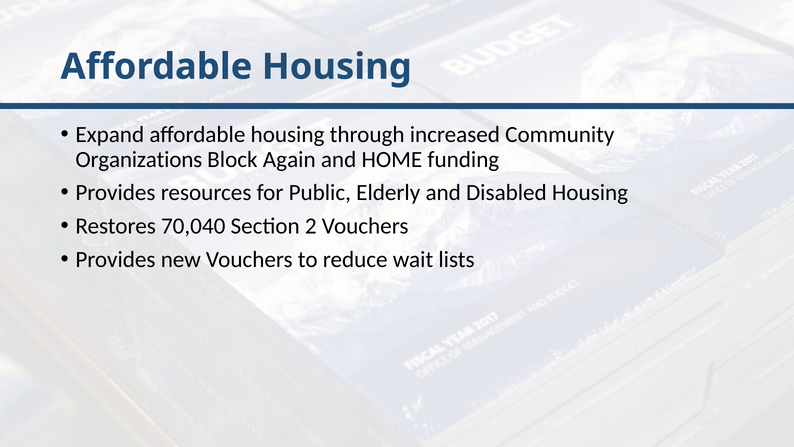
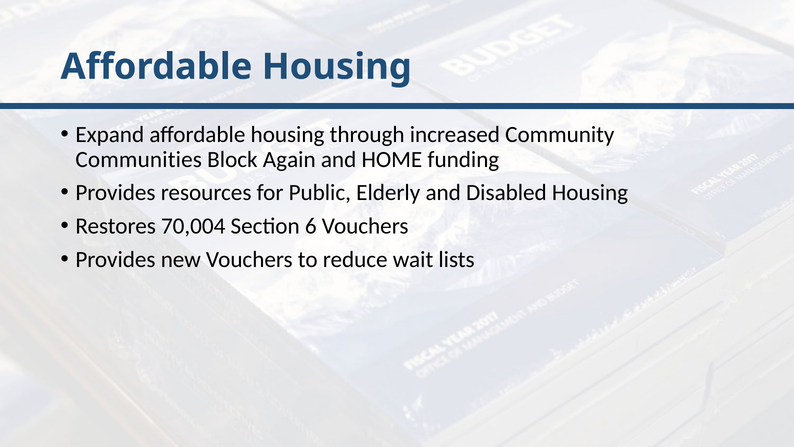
Organizations: Organizations -> Communities (139, 159)
70,040: 70,040 -> 70,004 (193, 226)
2: 2 -> 6 (311, 226)
